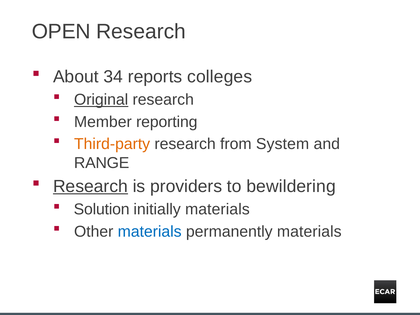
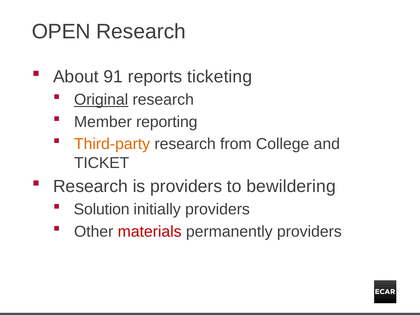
34: 34 -> 91 (113, 77)
colleges: colleges -> ticketing (220, 77)
System: System -> College (283, 144)
RANGE: RANGE -> TICKET (102, 163)
Research underline: present -> none (90, 186)
initially materials: materials -> providers (217, 209)
materials colour: blue -> red (150, 232)
permanently materials: materials -> providers (309, 232)
